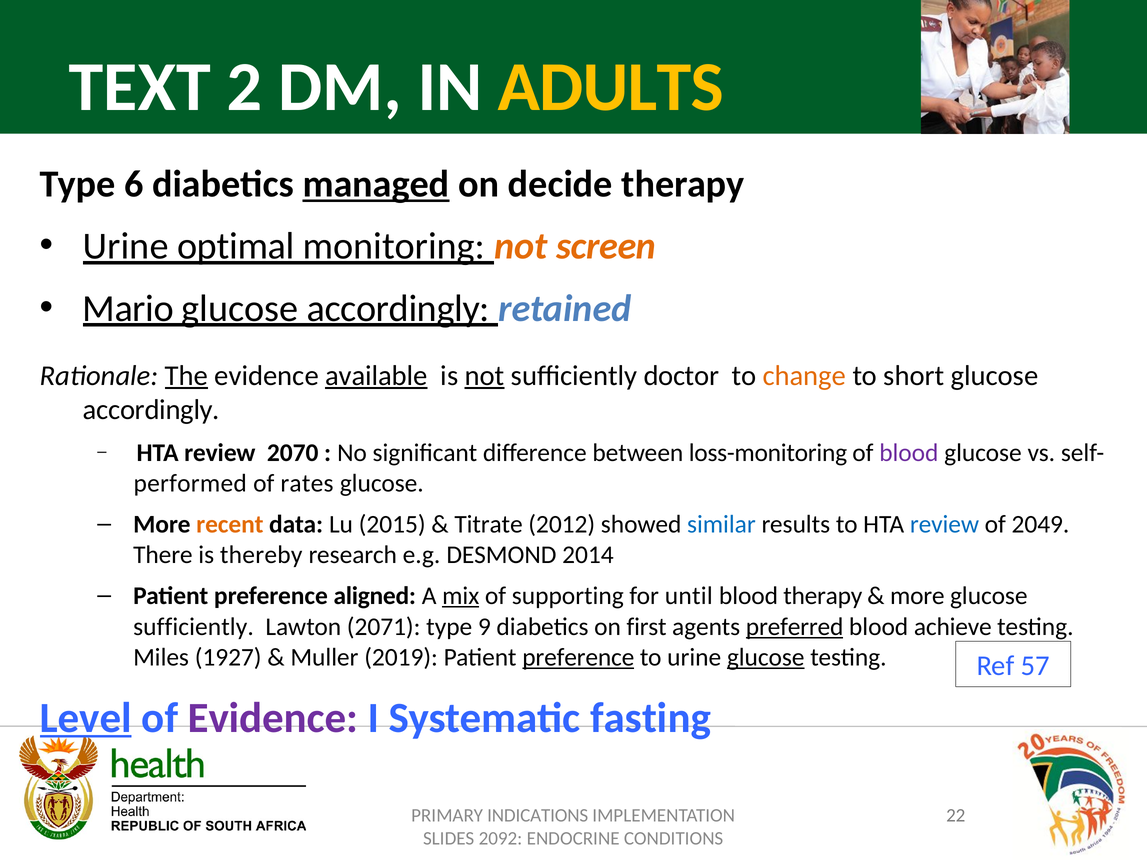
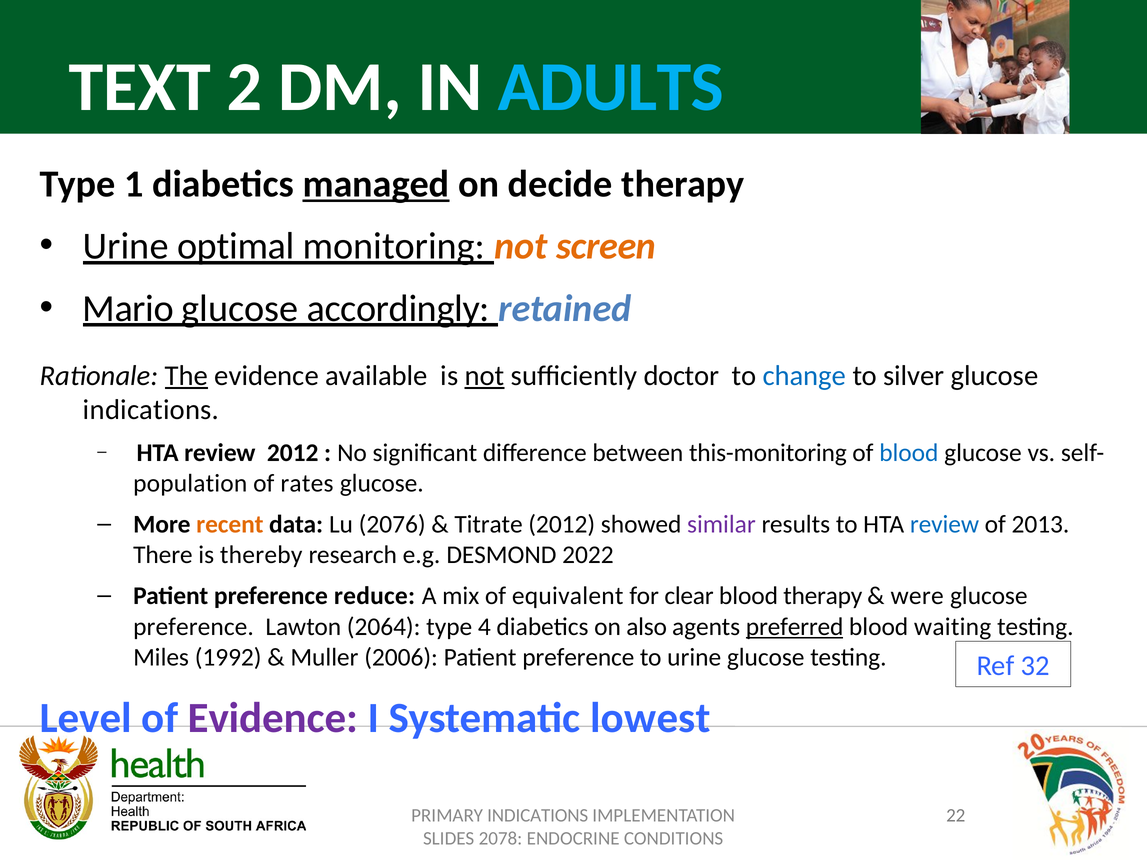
ADULTS colour: yellow -> light blue (611, 87)
6: 6 -> 1 (134, 184)
available underline: present -> none (376, 376)
change colour: orange -> blue (804, 376)
short: short -> silver (914, 376)
accordingly: accordingly -> indications (151, 410)
review 2070: 2070 -> 2012 (293, 453)
loss-monitoring: loss-monitoring -> this-monitoring (768, 453)
blood colour: purple -> blue (909, 453)
performed: performed -> population (190, 483)
2015: 2015 -> 2076 (392, 525)
similar colour: blue -> purple (721, 525)
2049: 2049 -> 2013 (1040, 525)
2014: 2014 -> 2022 (588, 555)
aligned: aligned -> reduce (374, 596)
mix underline: present -> none (461, 596)
supporting: supporting -> equivalent (568, 596)
until: until -> clear (689, 596)
more: more -> were (917, 596)
sufficiently: sufficiently -> preference (193, 627)
2071: 2071 -> 2064 (384, 627)
9: 9 -> 4 (484, 627)
first: first -> also (647, 627)
achieve: achieve -> waiting (953, 627)
1927: 1927 -> 1992 (228, 657)
2019: 2019 -> 2006 (401, 657)
preference underline: present -> none (578, 657)
glucose underline: present -> none (766, 657)
57: 57 -> 32 (1035, 666)
Level underline: present -> none (86, 718)
fasting: fasting -> lowest (650, 718)
2092: 2092 -> 2078 (500, 839)
